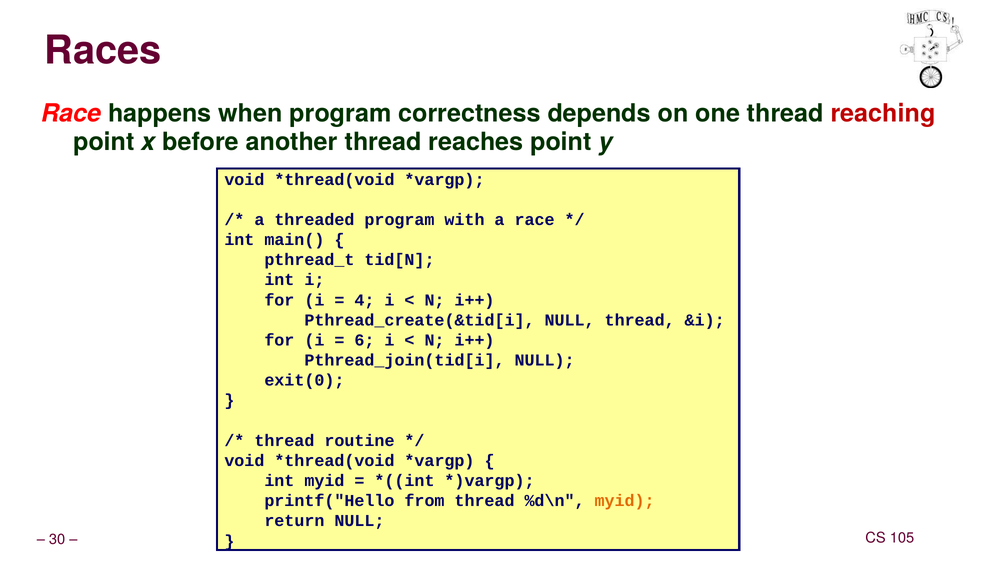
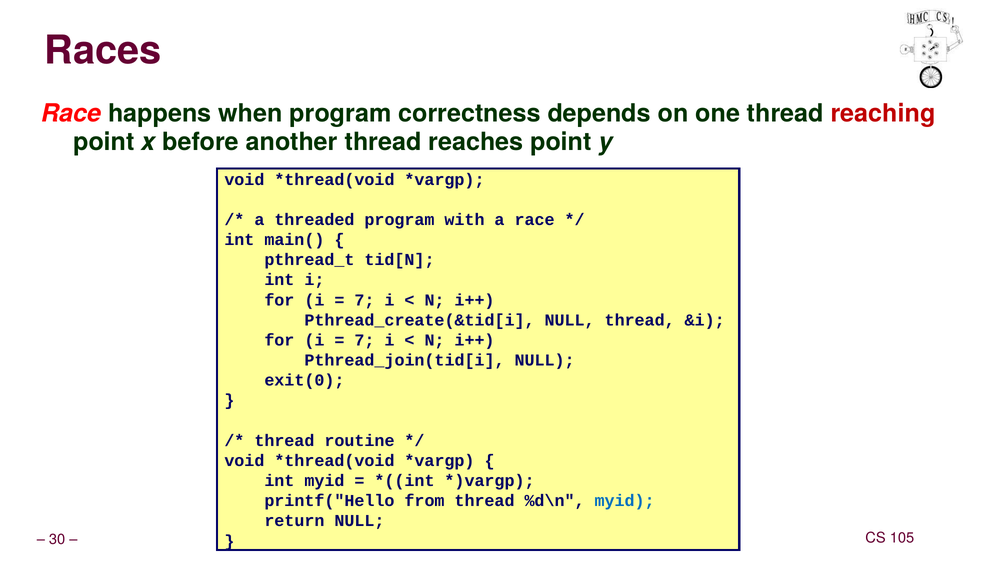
4: 4 -> 7 (364, 300)
6: 6 -> 7 (364, 340)
myid colour: orange -> blue (625, 501)
